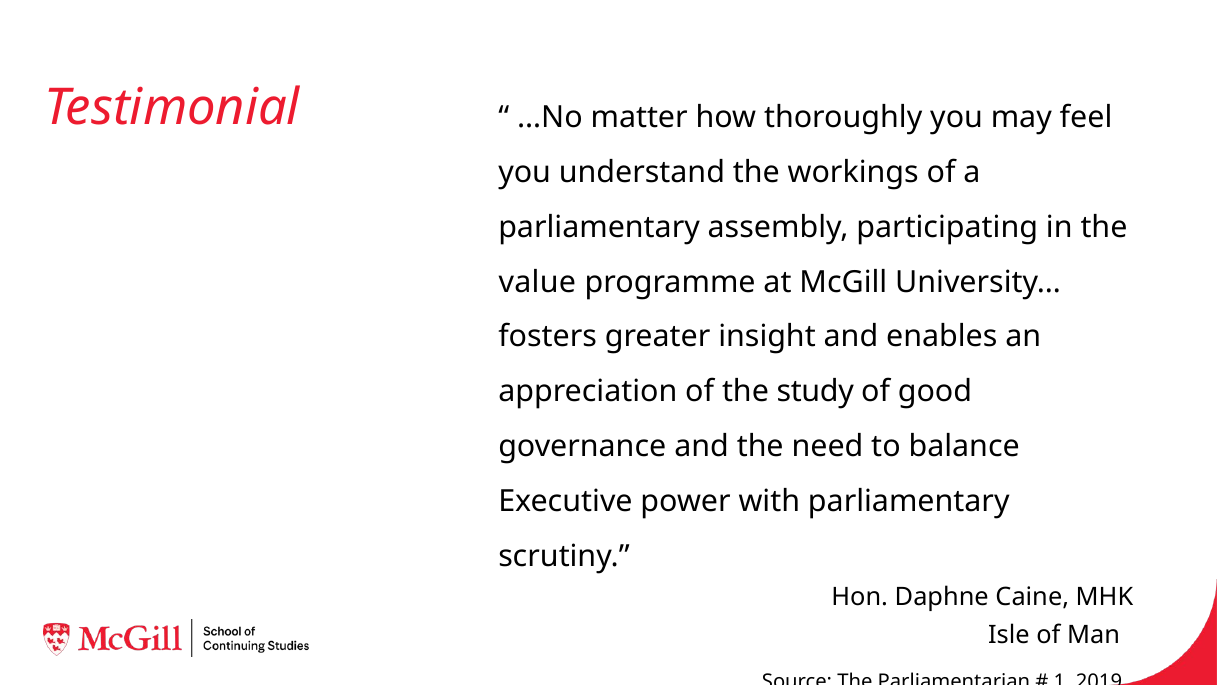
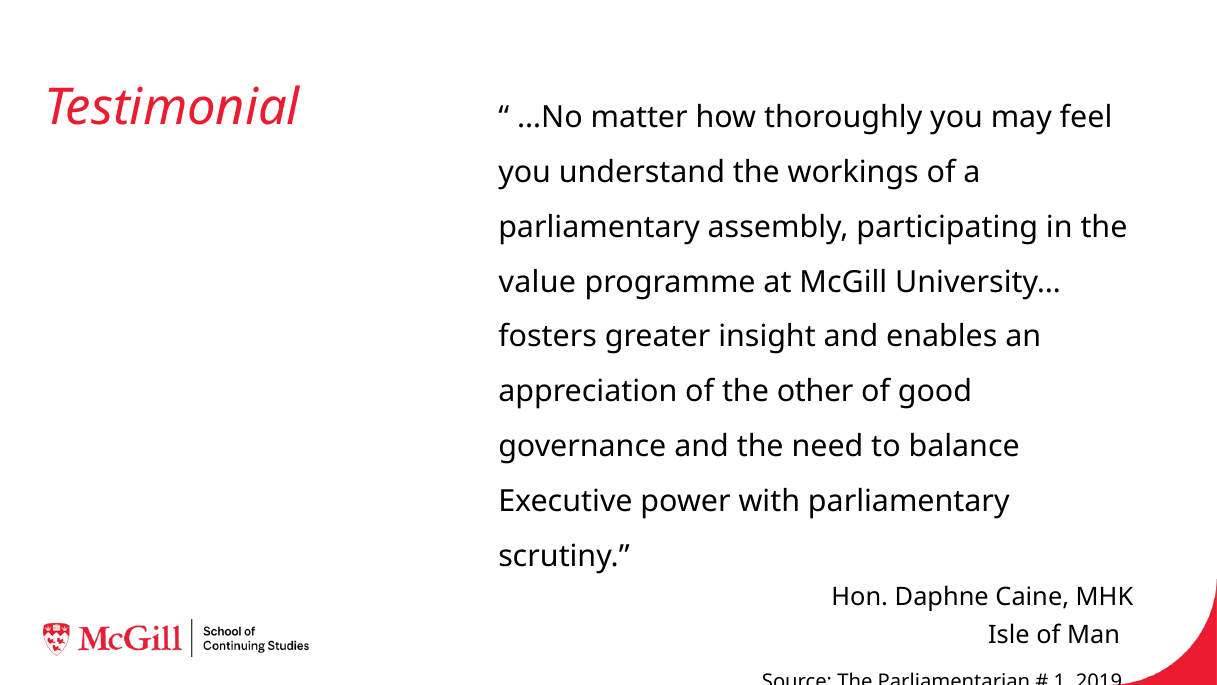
study: study -> other (815, 391)
